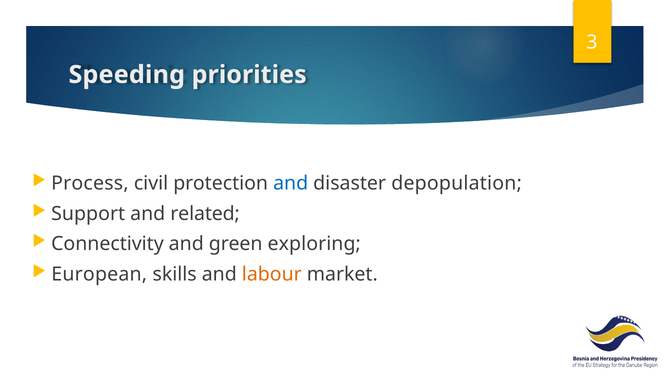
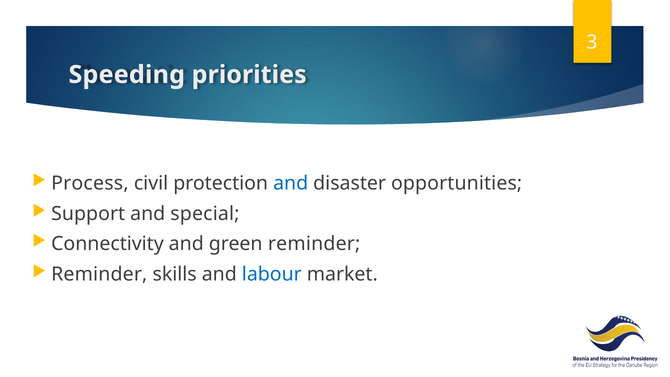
depopulation: depopulation -> opportunities (457, 183)
related: related -> special (205, 214)
green exploring: exploring -> reminder (314, 244)
European: European -> Reminder (99, 274)
labour colour: orange -> blue (272, 274)
